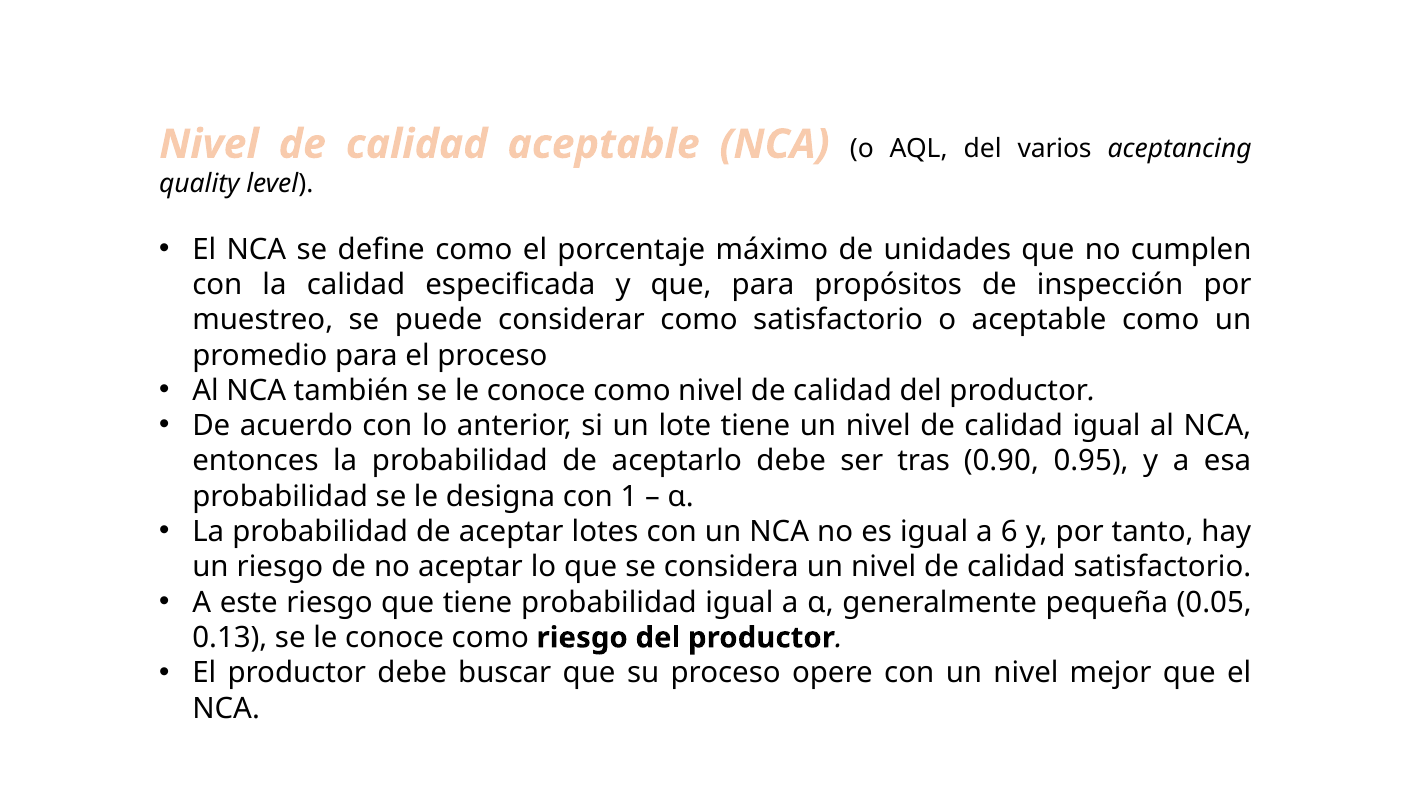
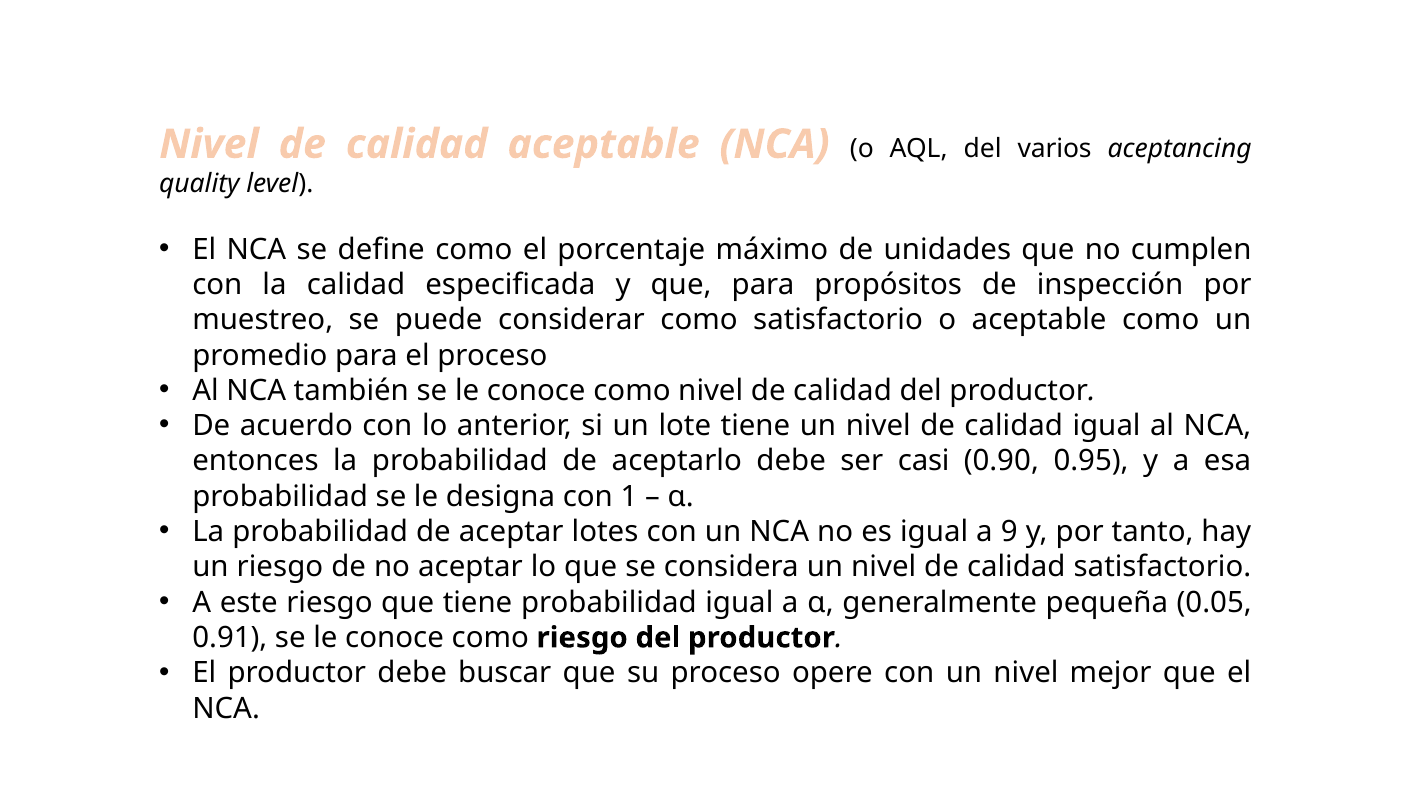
tras: tras -> casi (924, 461)
6: 6 -> 9 (1009, 532)
0.13: 0.13 -> 0.91 (230, 637)
